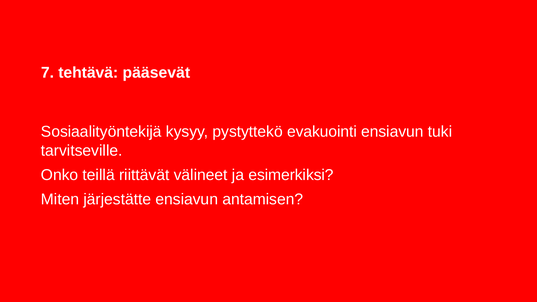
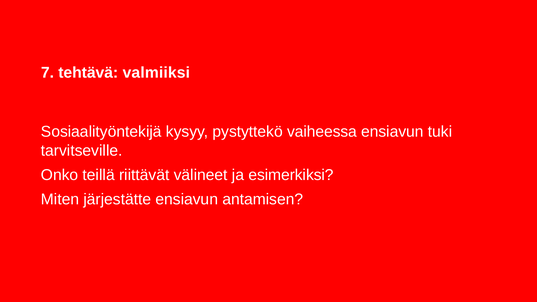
pääsevät: pääsevät -> valmiiksi (156, 73)
evakuointi: evakuointi -> vaiheessa (322, 132)
